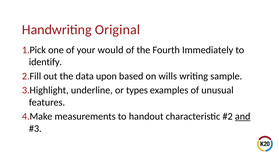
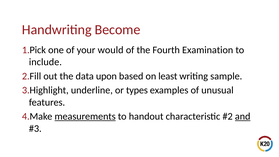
Original: Original -> Become (118, 30)
Immediately: Immediately -> Examination (208, 50)
identify: identify -> include (45, 62)
wills: wills -> least (168, 76)
measurements underline: none -> present (85, 116)
